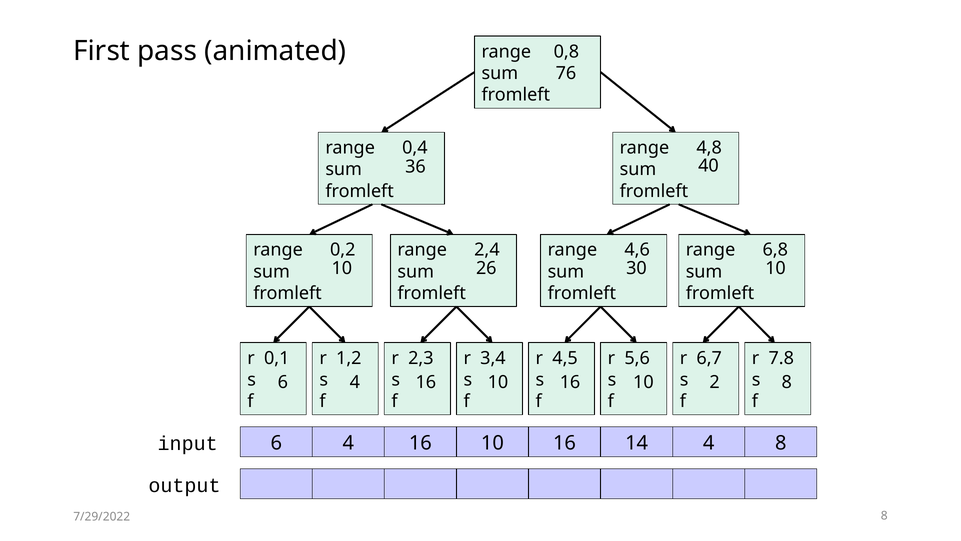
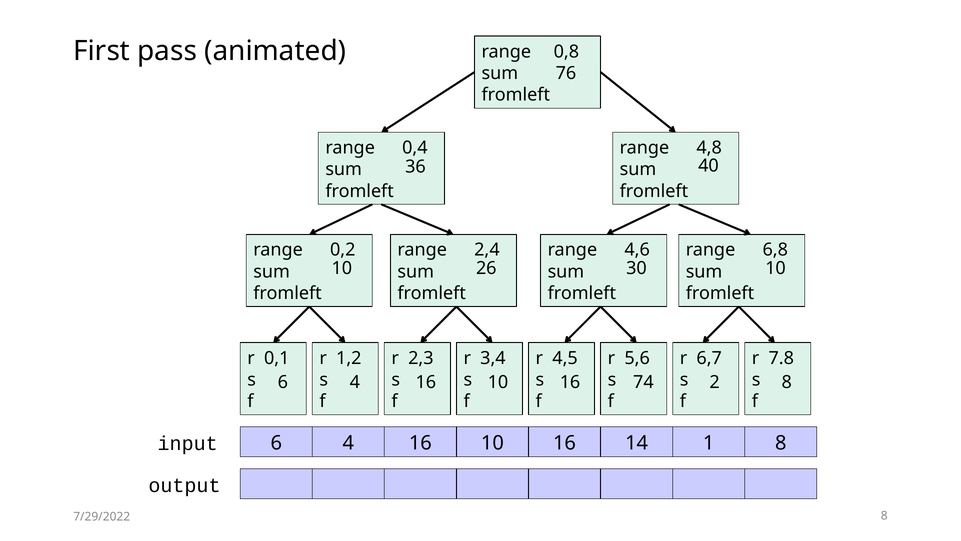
10 16 10: 10 -> 74 (643, 382)
14 4: 4 -> 1 (709, 443)
